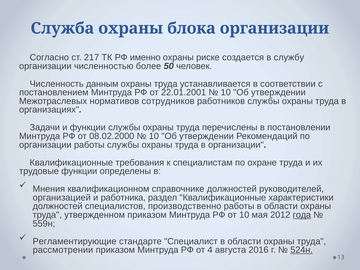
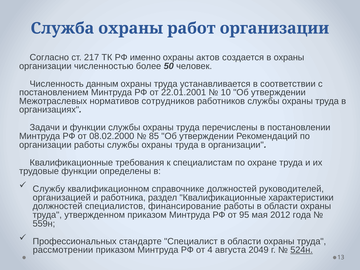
блока: блока -> работ (191, 28)
риске: риске -> актов (208, 57)
в службу: службу -> охраны (289, 57)
10: 10 -> 85 (154, 136)
Мнения: Мнения -> Службу (49, 189)
производственно: производственно -> финансирование (185, 206)
от 10: 10 -> 95 (244, 215)
года underline: present -> none (302, 215)
Регламентирующие: Регламентирующие -> Профессиональных (75, 241)
2016: 2016 -> 2049 (259, 250)
